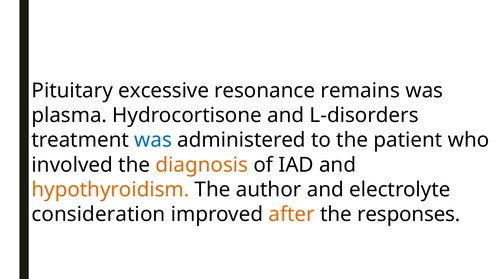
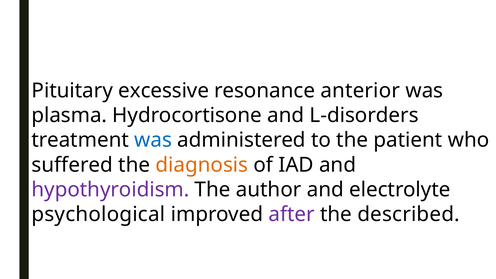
remains: remains -> anterior (360, 91)
involved: involved -> suffered (72, 165)
hypothyroidism colour: orange -> purple (110, 190)
consideration: consideration -> psychological (98, 214)
after colour: orange -> purple (292, 214)
responses: responses -> described (409, 214)
